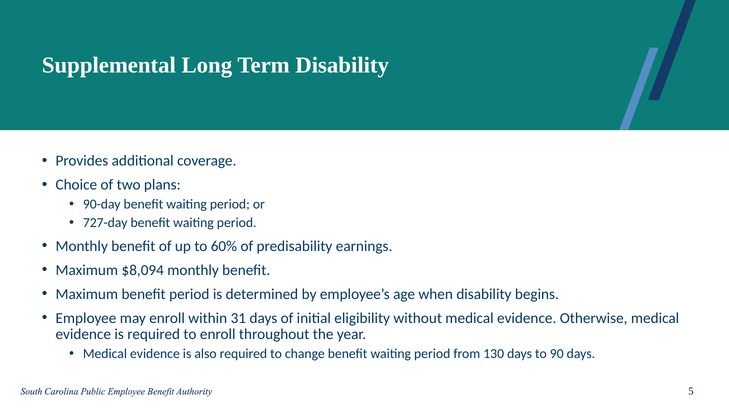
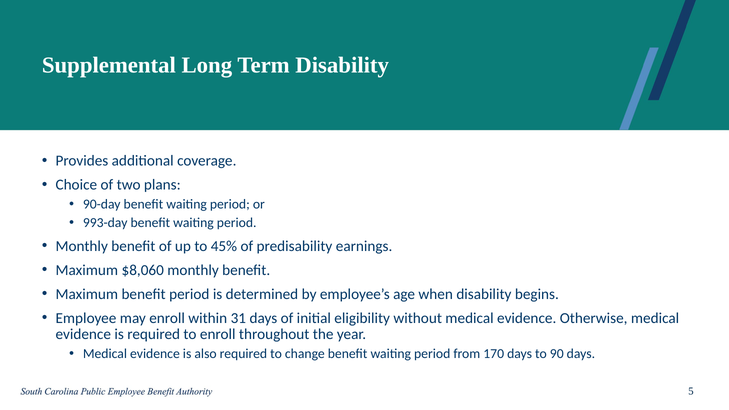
727-day: 727-day -> 993-day (105, 223)
60%: 60% -> 45% (224, 246)
$8,094: $8,094 -> $8,060 (143, 270)
130: 130 -> 170 (494, 354)
